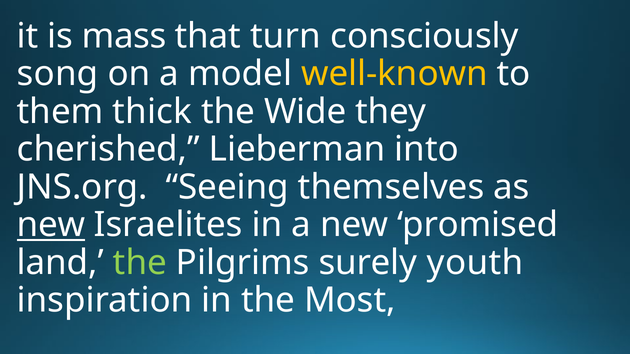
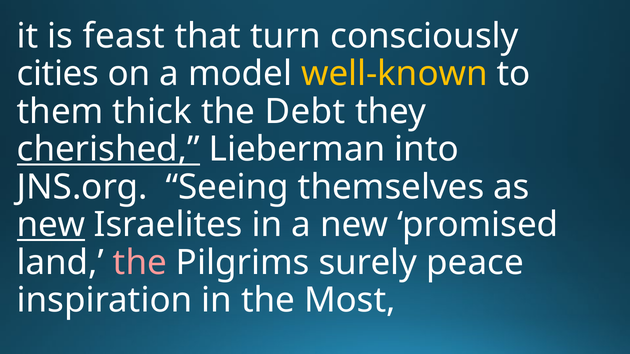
mass: mass -> feast (124, 36)
song: song -> cities (58, 74)
Wide: Wide -> Debt (305, 112)
cherished underline: none -> present (108, 150)
the colour: light green -> pink (140, 263)
youth: youth -> peace (475, 263)
